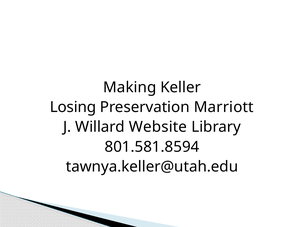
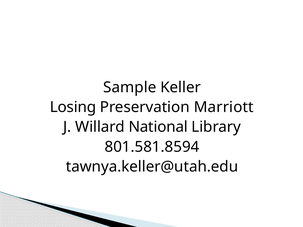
Making: Making -> Sample (130, 87)
Website: Website -> National (158, 127)
